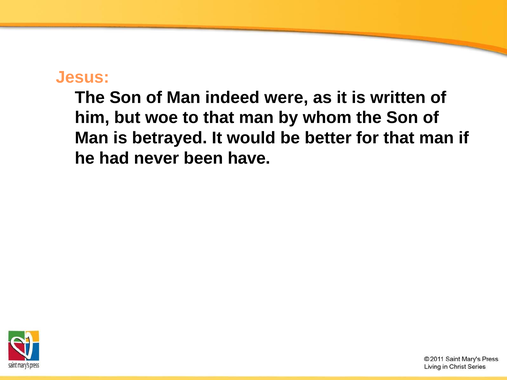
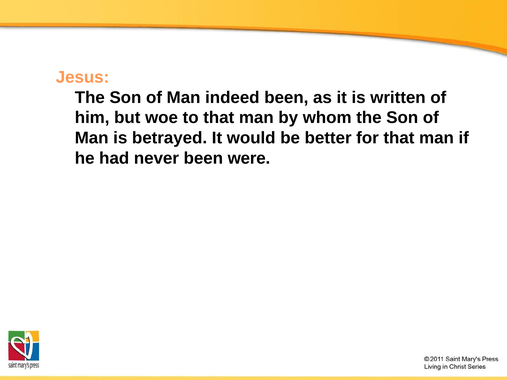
indeed were: were -> been (286, 98)
have: have -> were (249, 158)
